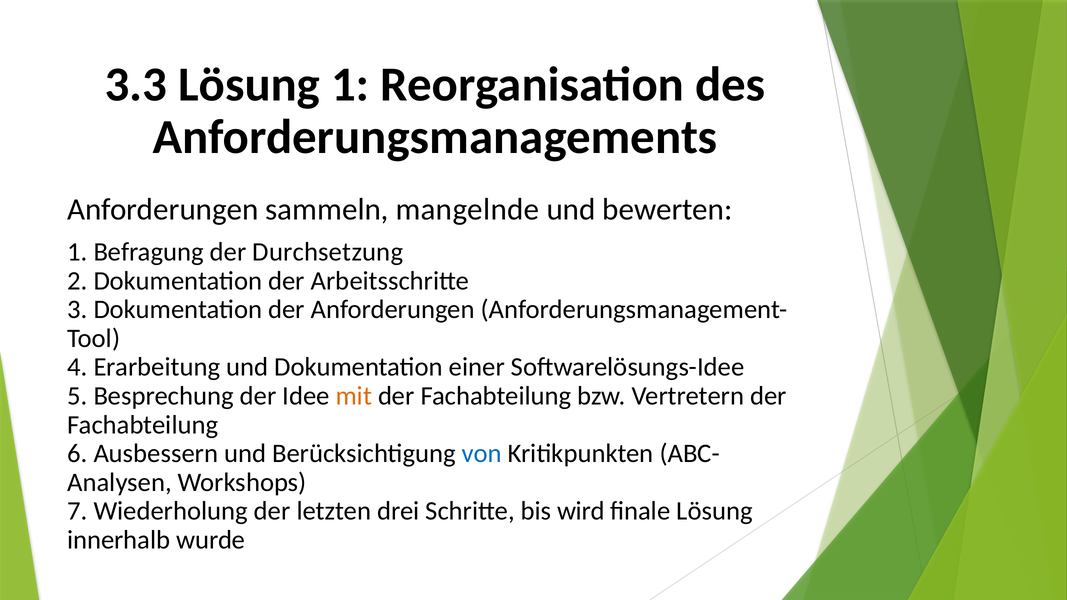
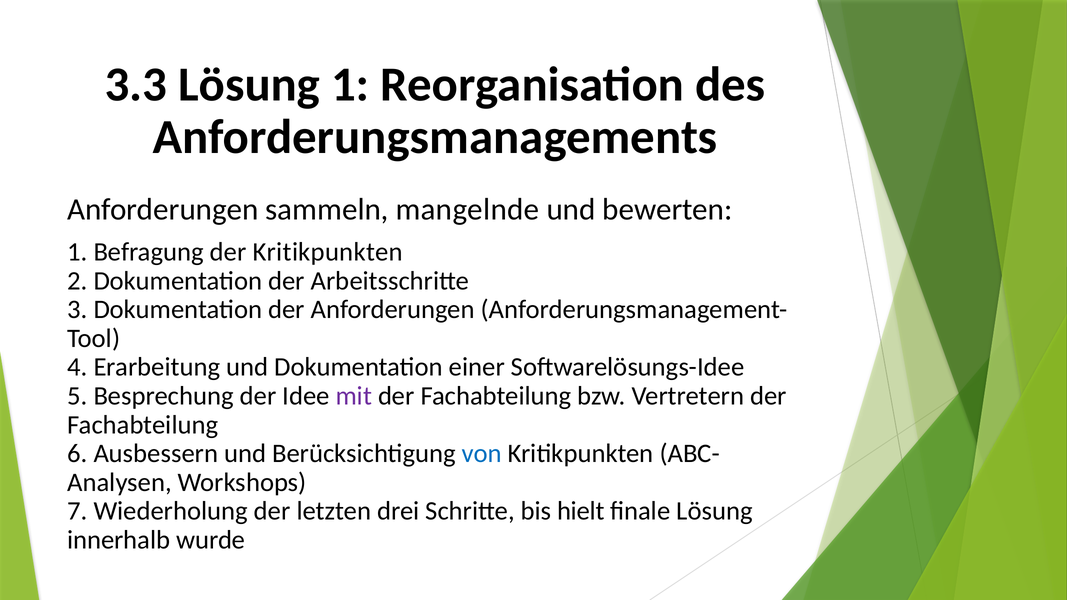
der Durchsetzung: Durchsetzung -> Kritikpunkten (328, 252)
mit colour: orange -> purple (354, 396)
wird: wird -> hielt (581, 511)
